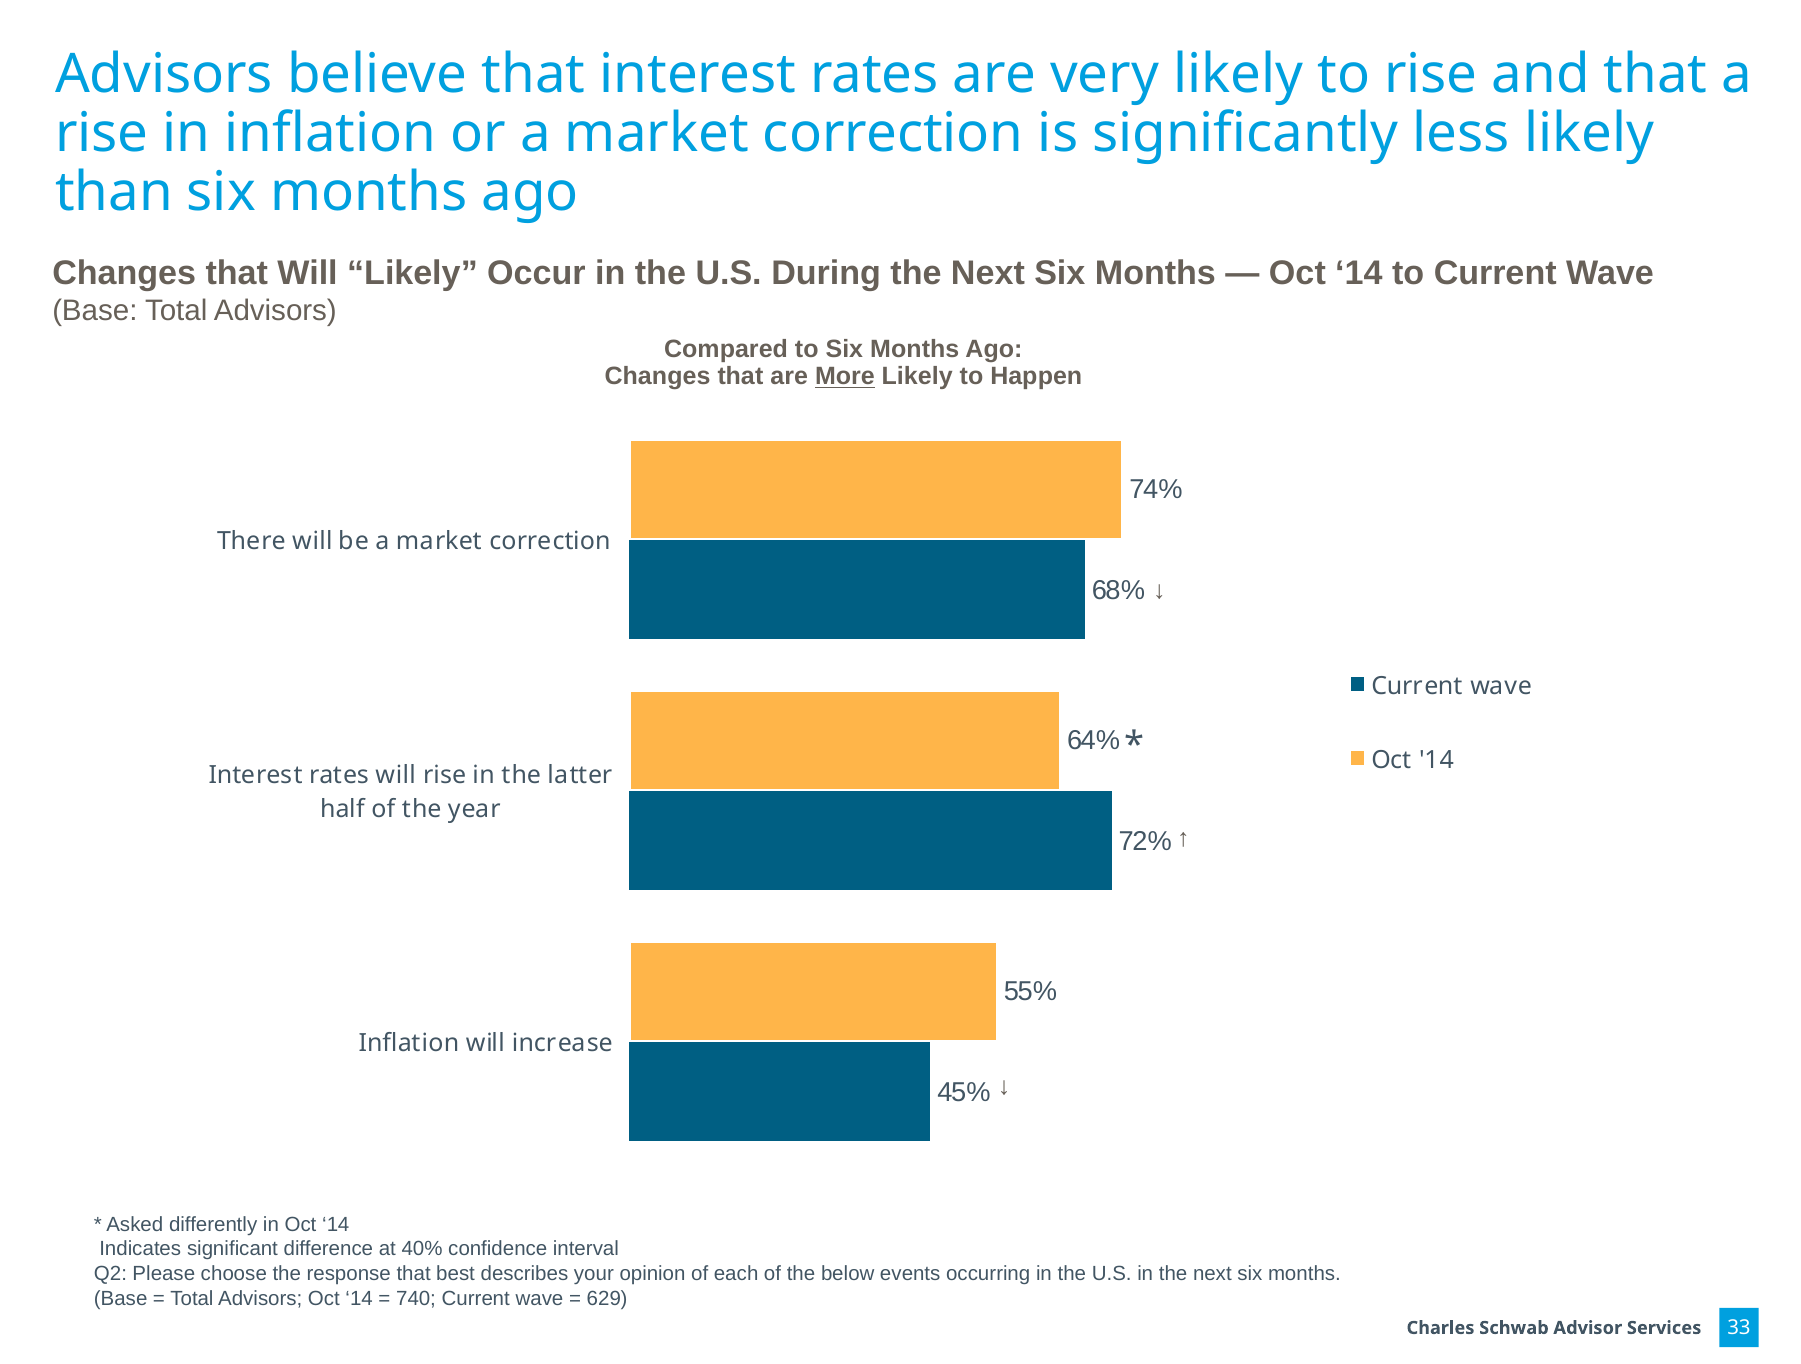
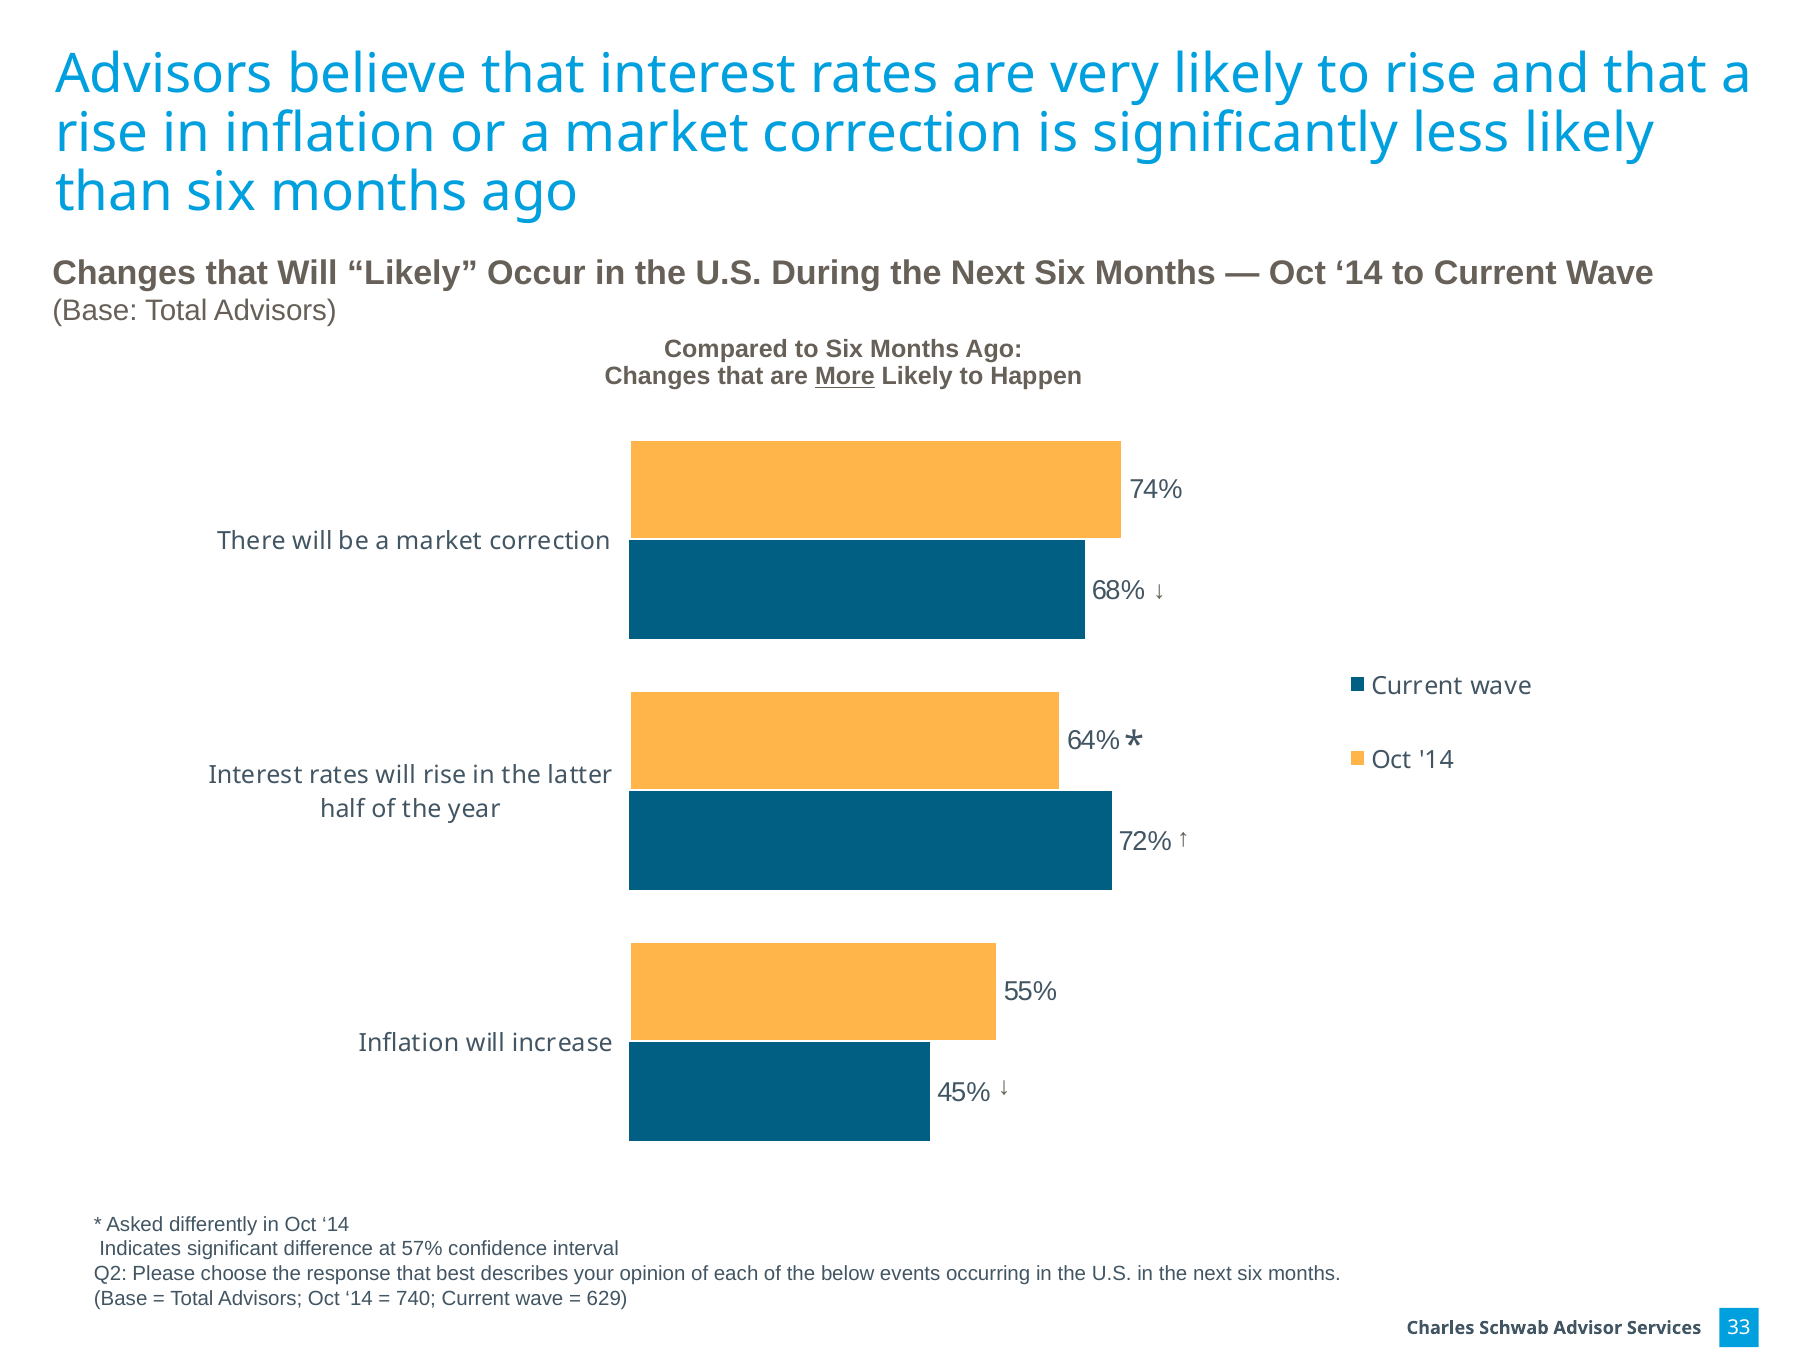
40%: 40% -> 57% (422, 1249)
